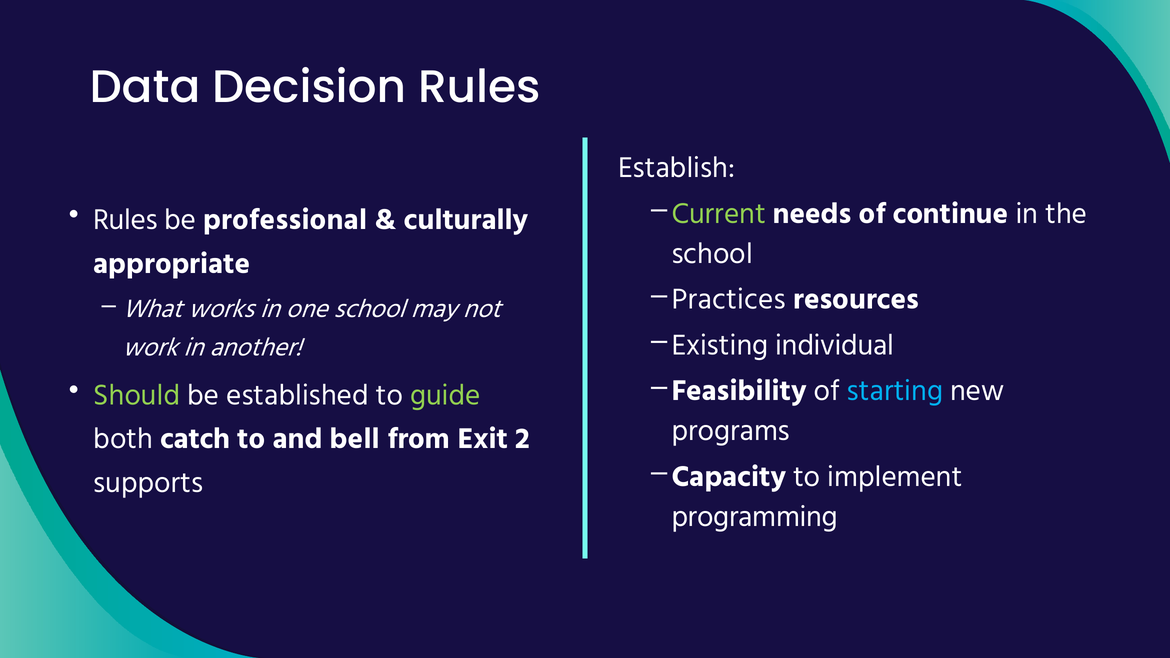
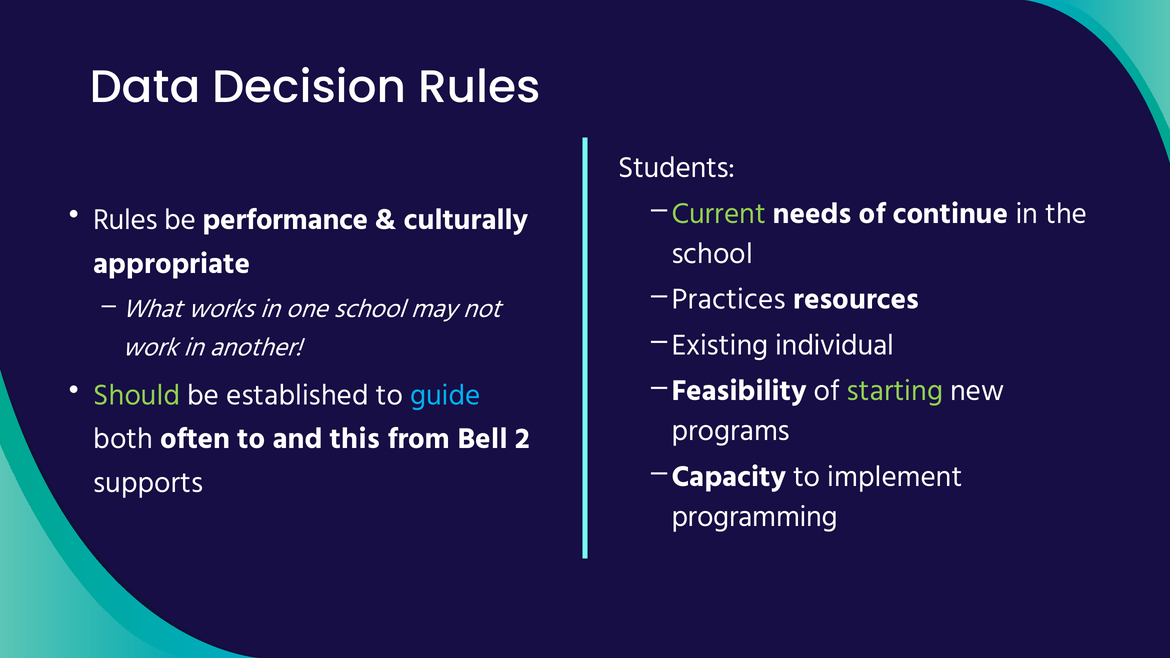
Establish: Establish -> Students (677, 168)
professional: professional -> performance (286, 220)
starting colour: light blue -> light green (895, 391)
guide colour: light green -> light blue (445, 395)
catch: catch -> often (195, 439)
bell: bell -> this (355, 439)
Exit: Exit -> Bell (483, 439)
